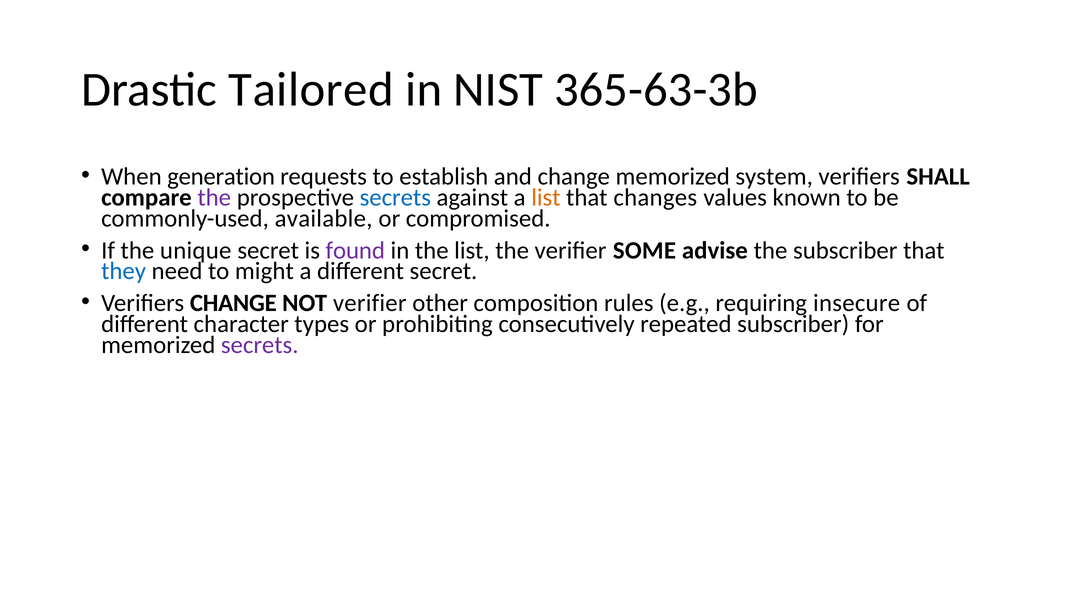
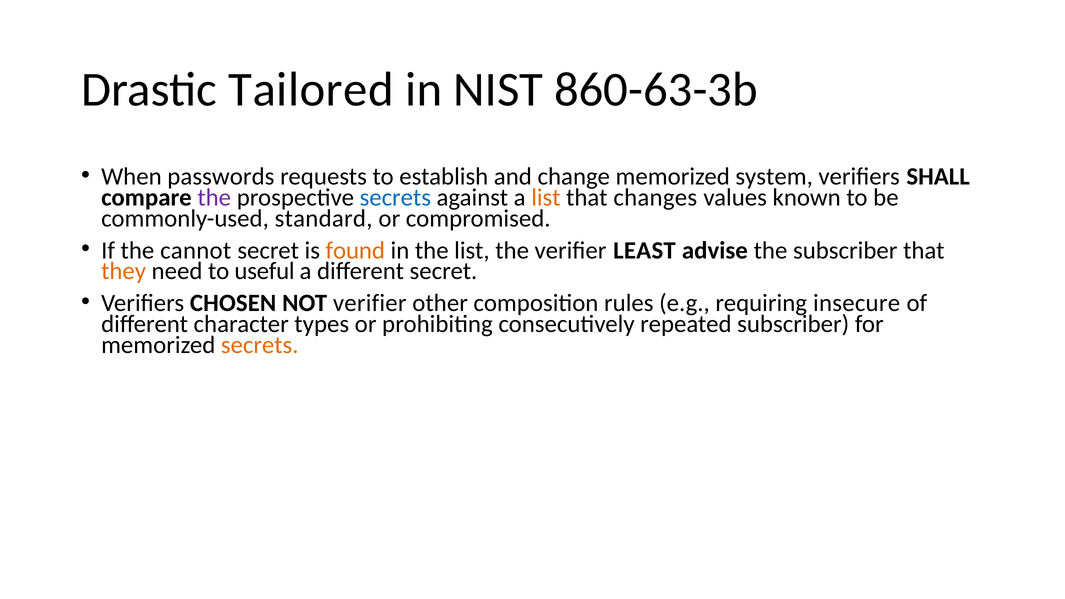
365-63-3b: 365-63-3b -> 860-63-3b (656, 89)
generation: generation -> passwords (221, 177)
available: available -> standard (324, 218)
unique: unique -> cannot (196, 250)
found colour: purple -> orange (355, 250)
SOME: SOME -> LEAST (644, 250)
they colour: blue -> orange (124, 271)
might: might -> useful (265, 271)
Verifiers CHANGE: CHANGE -> CHOSEN (233, 303)
secrets colour: purple -> orange (260, 345)
